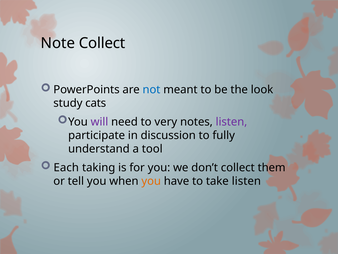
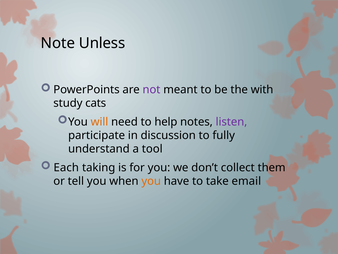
Note Collect: Collect -> Unless (102, 43)
not colour: blue -> purple (151, 90)
look: look -> with (262, 90)
will colour: purple -> orange (99, 122)
very: very -> help (166, 122)
take listen: listen -> email (246, 181)
